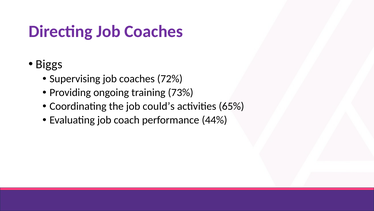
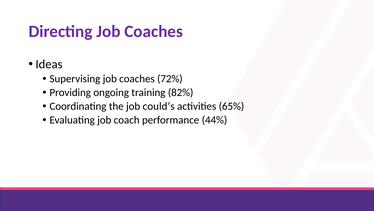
Biggs: Biggs -> Ideas (49, 64)
73%: 73% -> 82% (181, 92)
